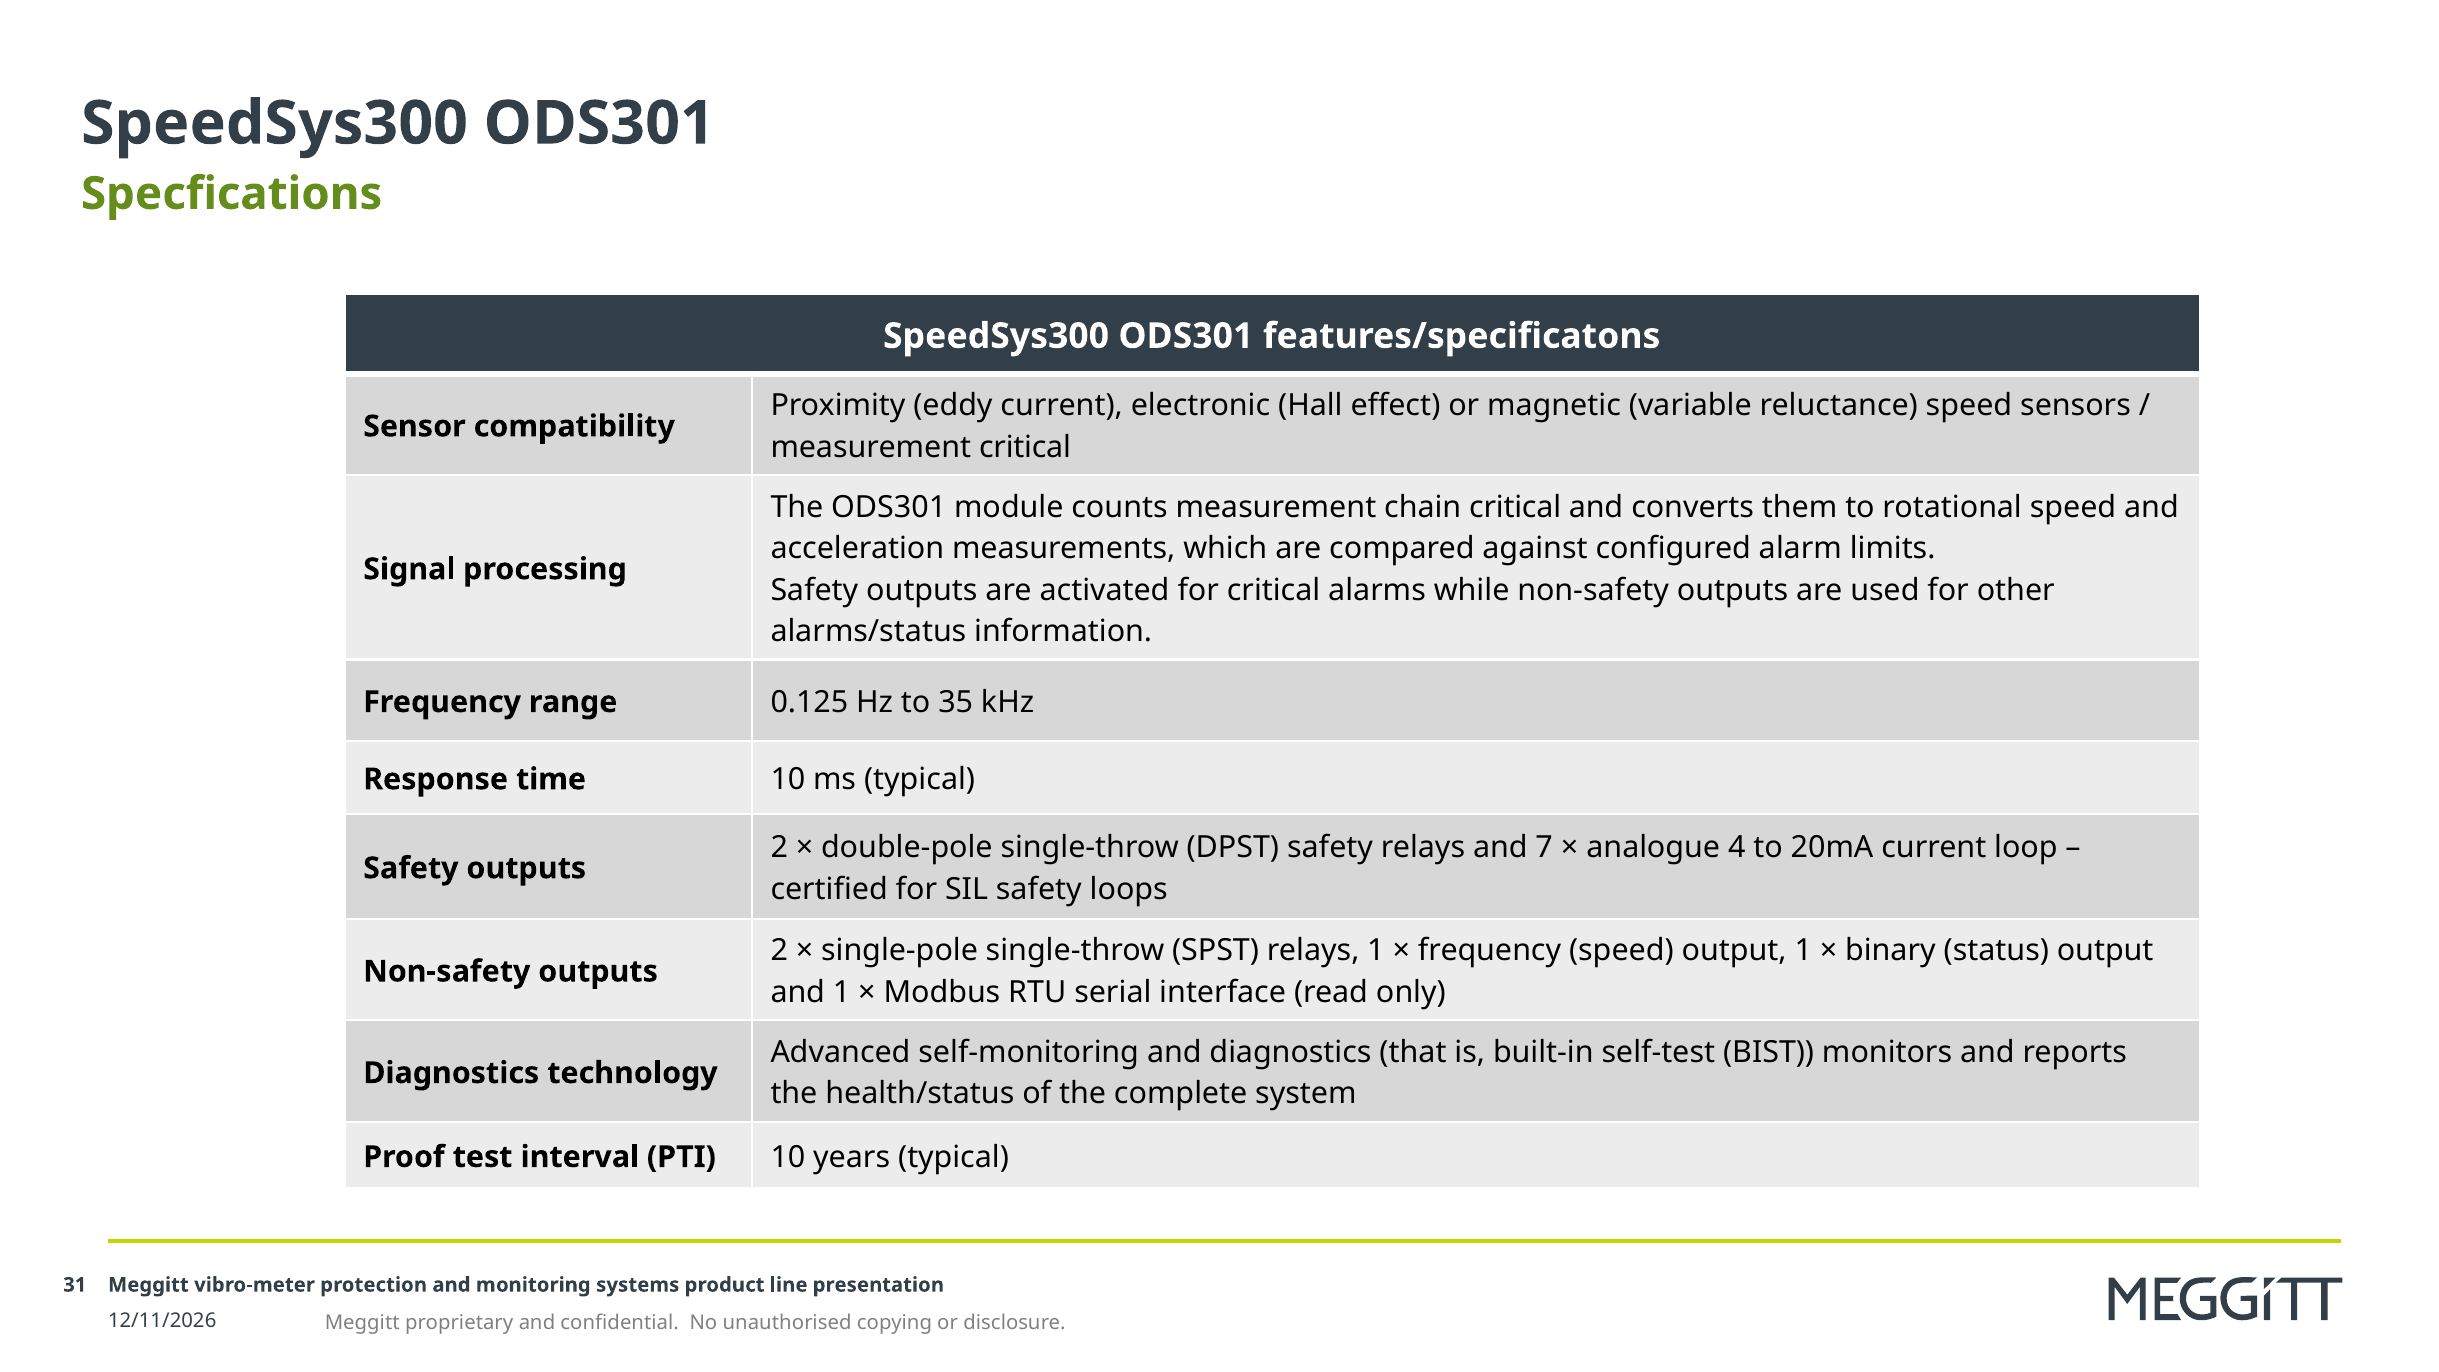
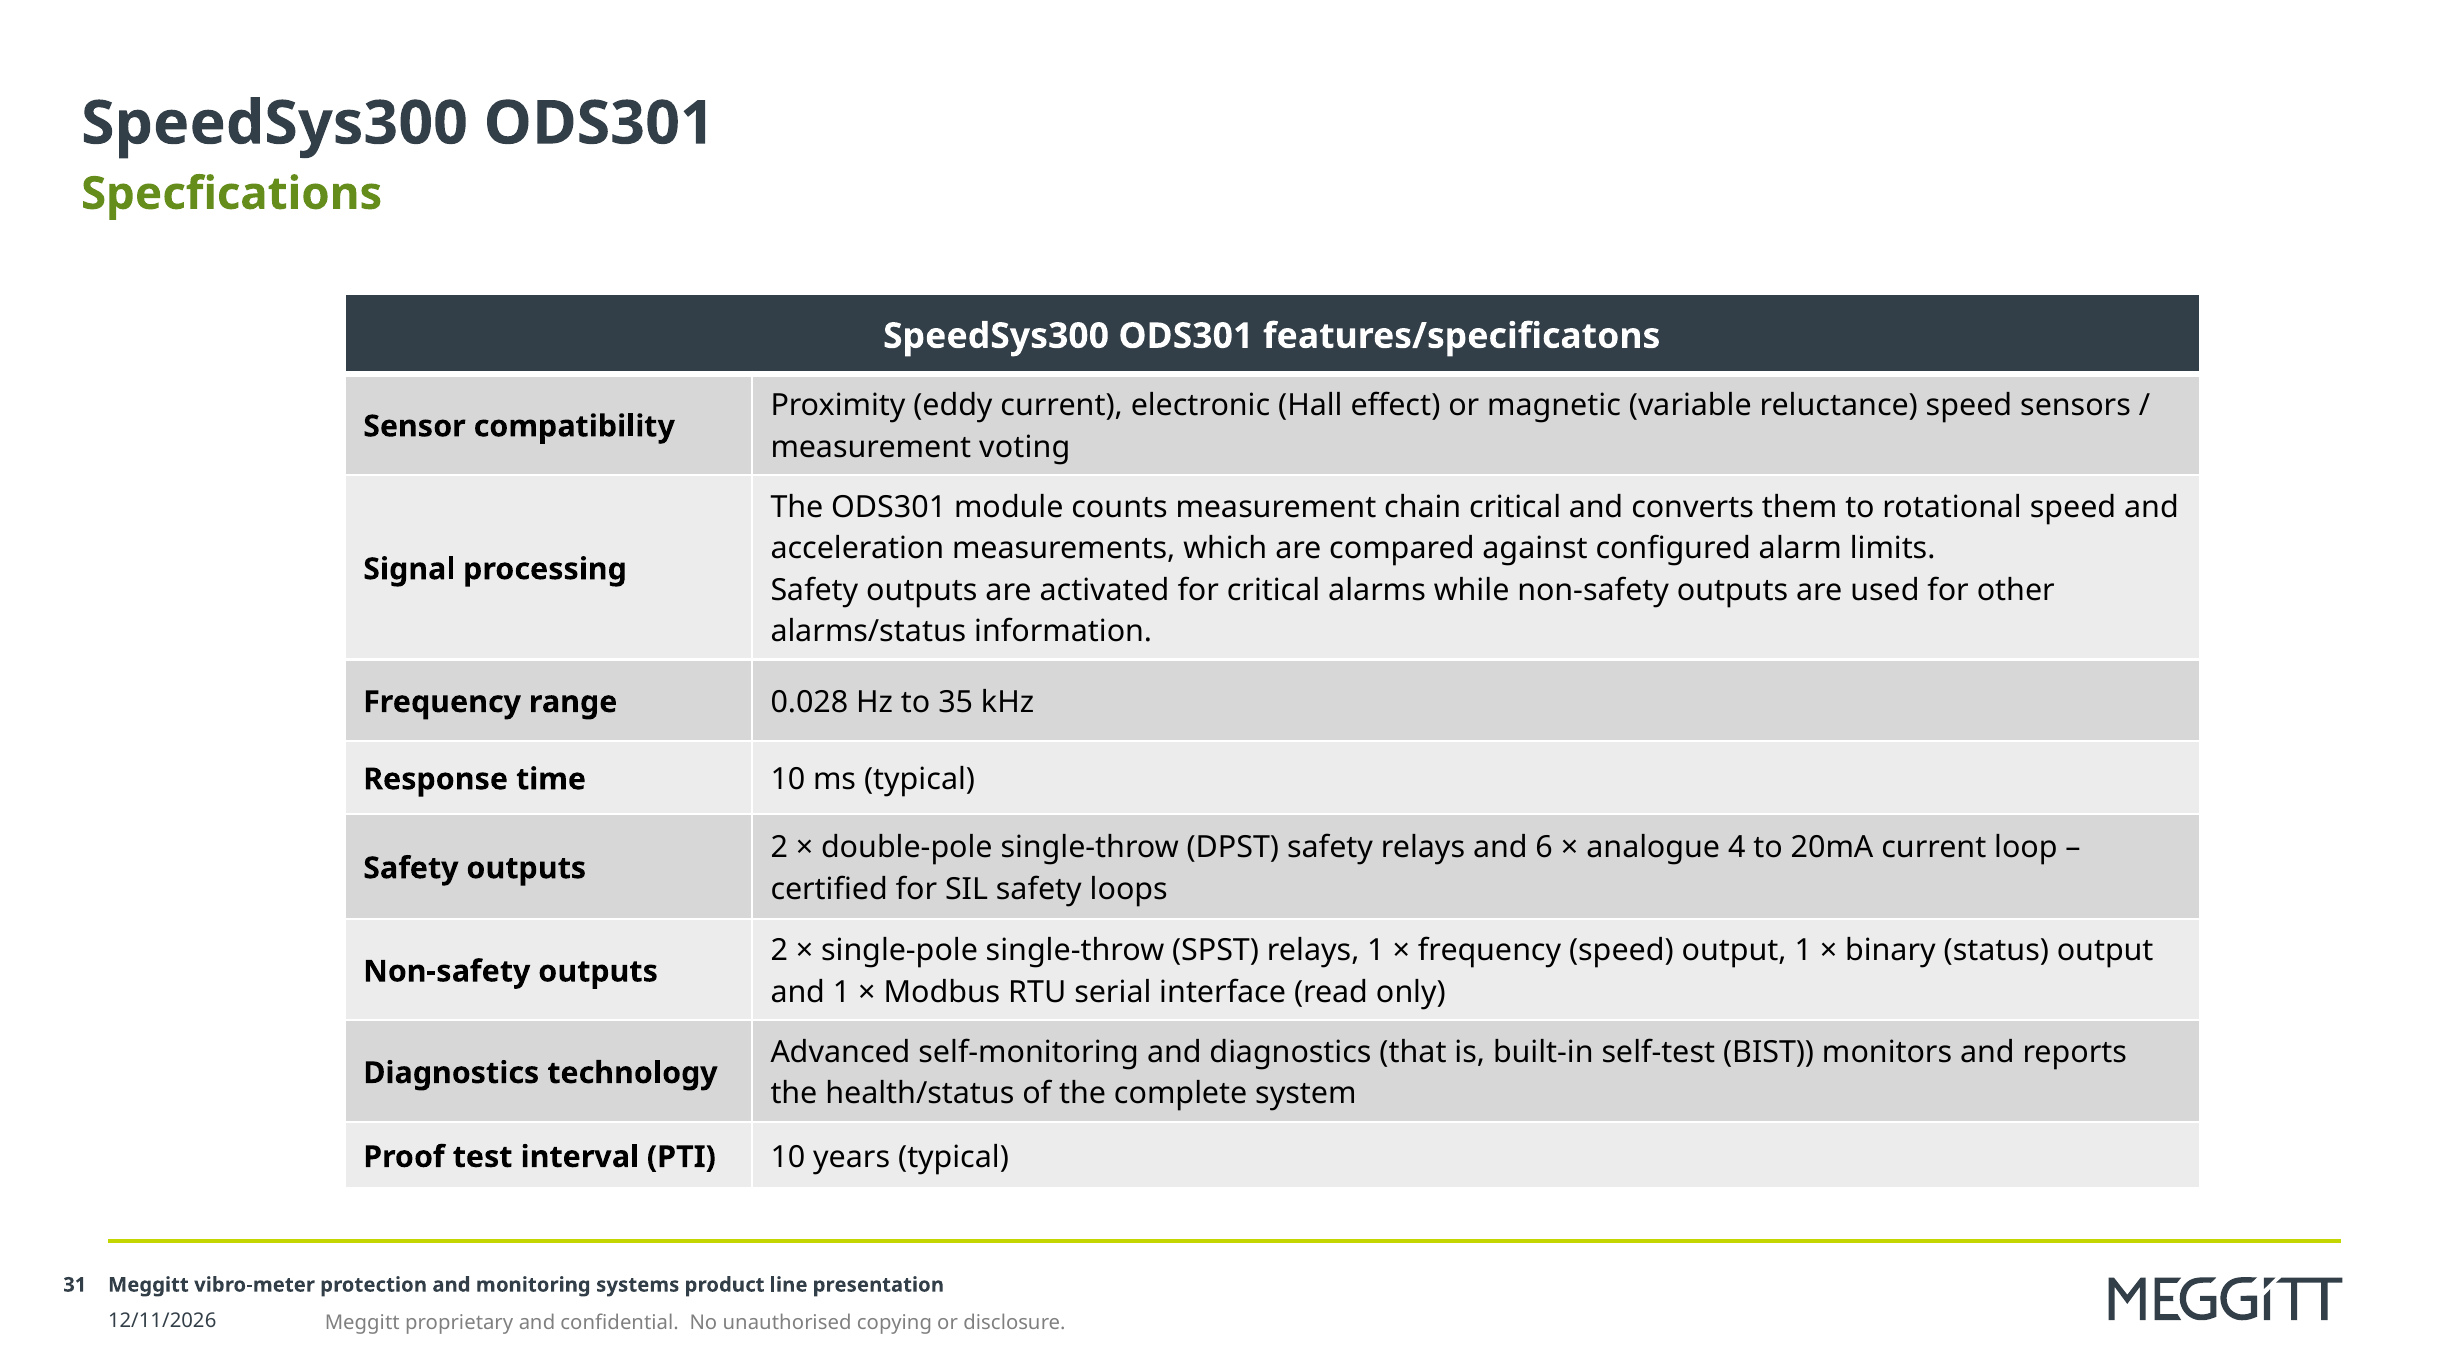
measurement critical: critical -> voting (1025, 447)
0.125: 0.125 -> 0.028 (809, 702)
7: 7 -> 6 (1544, 847)
